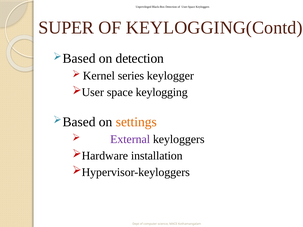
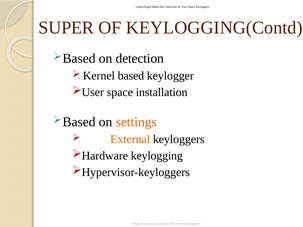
series: series -> based (131, 76)
keylogging: keylogging -> installation (162, 92)
External colour: purple -> orange (130, 139)
installation: installation -> keylogging (157, 156)
